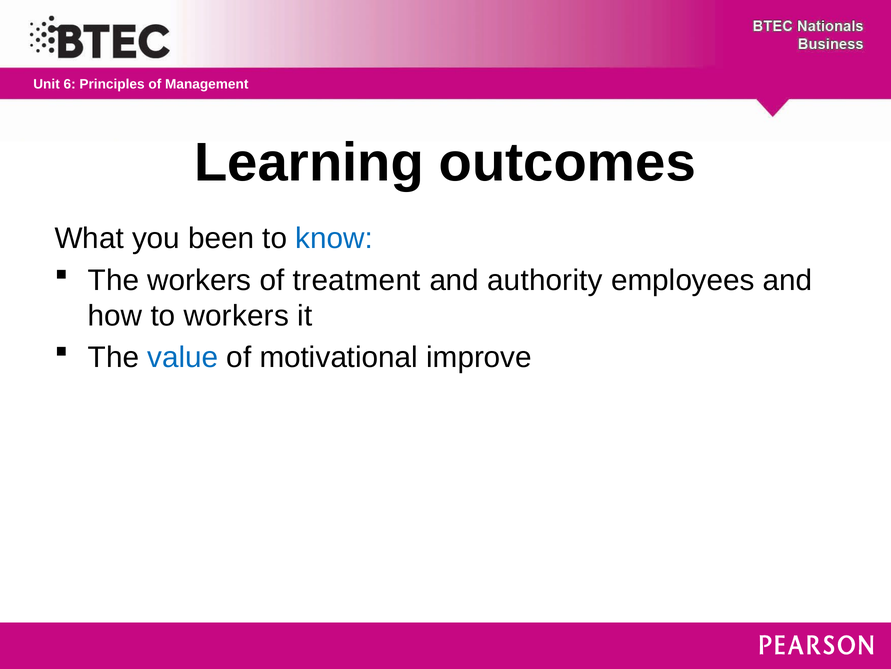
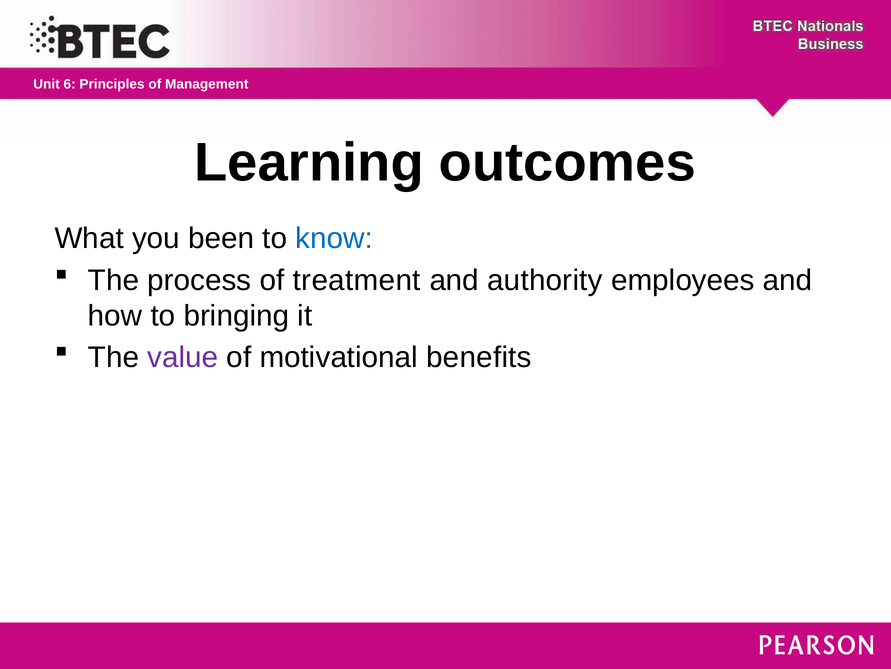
The workers: workers -> process (199, 280)
to workers: workers -> bringing (236, 316)
value colour: blue -> purple (183, 357)
improve: improve -> benefits (479, 357)
